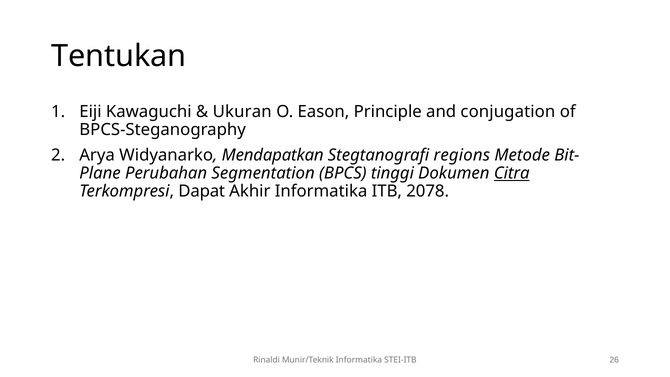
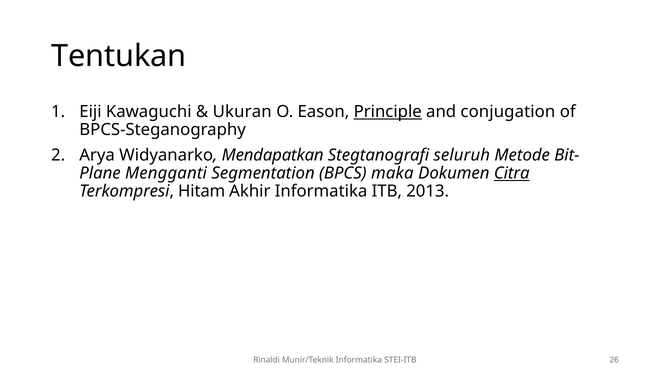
Principle underline: none -> present (388, 112)
regions: regions -> seluruh (462, 155)
Perubahan: Perubahan -> Mengganti (166, 173)
tinggi: tinggi -> maka (392, 173)
Dapat: Dapat -> Hitam (202, 191)
2078: 2078 -> 2013 (428, 191)
